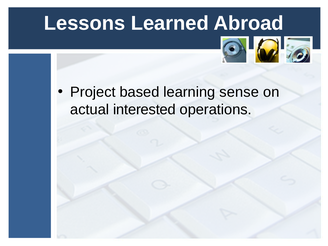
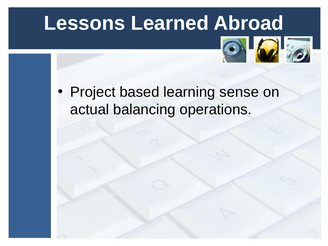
interested: interested -> balancing (144, 109)
